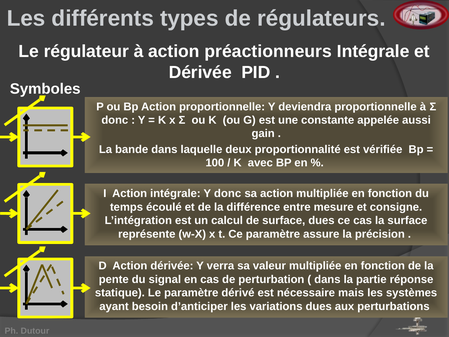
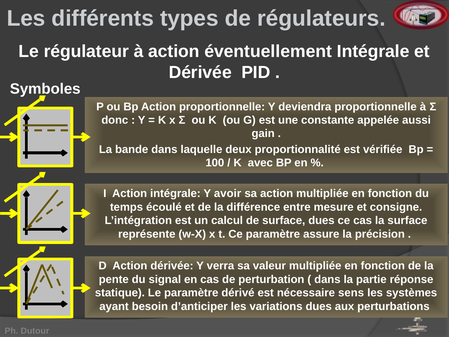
préactionneurs: préactionneurs -> éventuellement (268, 51)
Y donc: donc -> avoir (228, 193)
mais: mais -> sens (351, 293)
